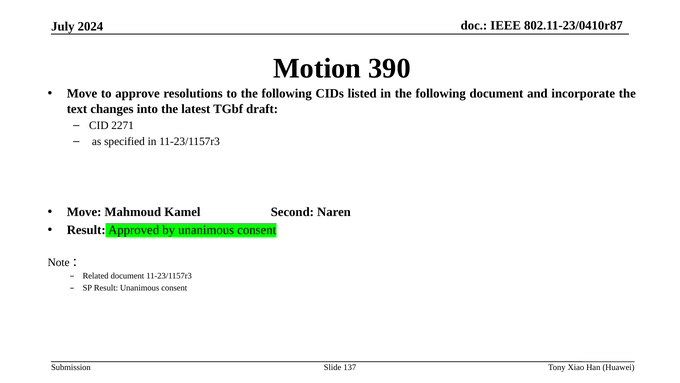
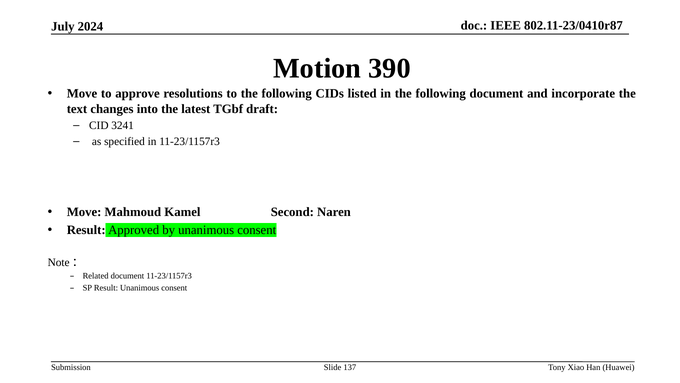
2271: 2271 -> 3241 (123, 125)
